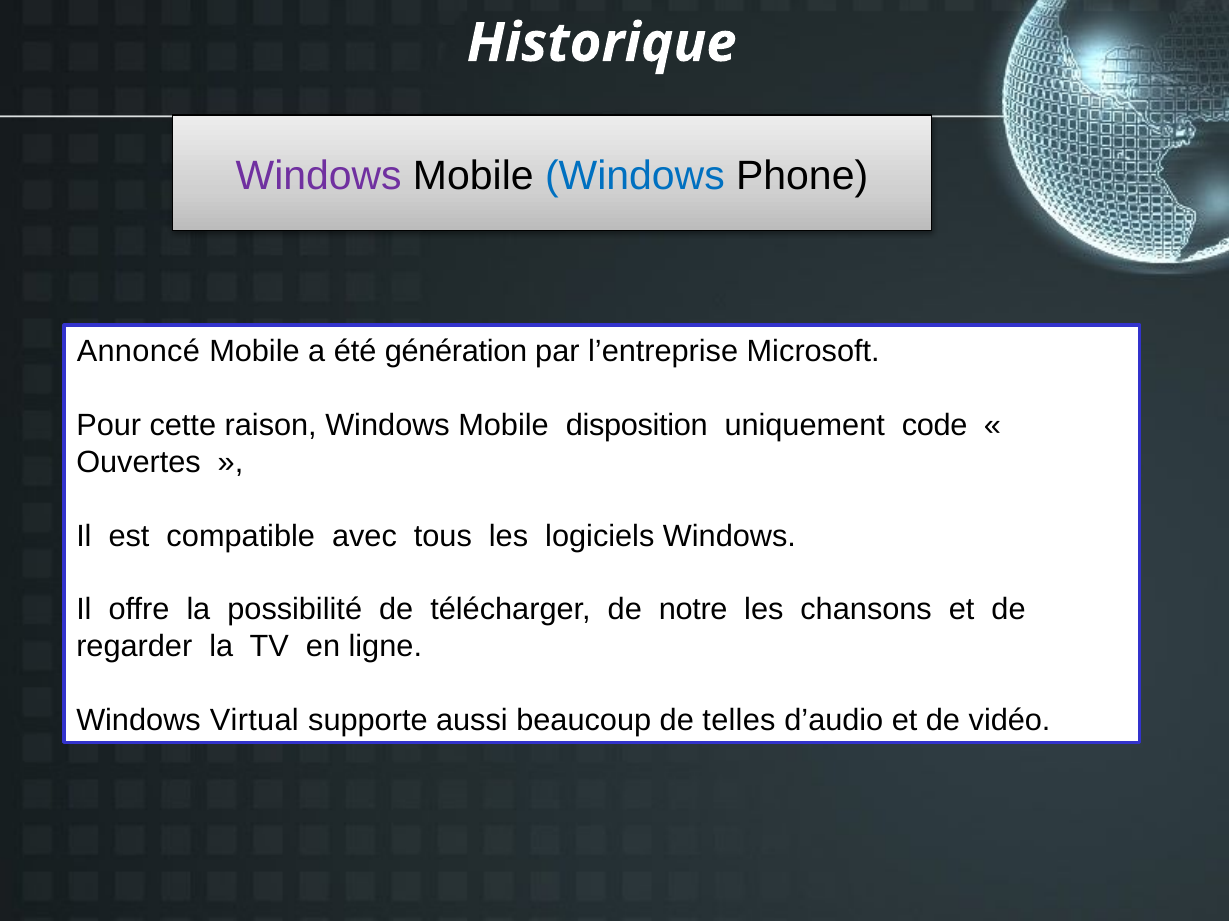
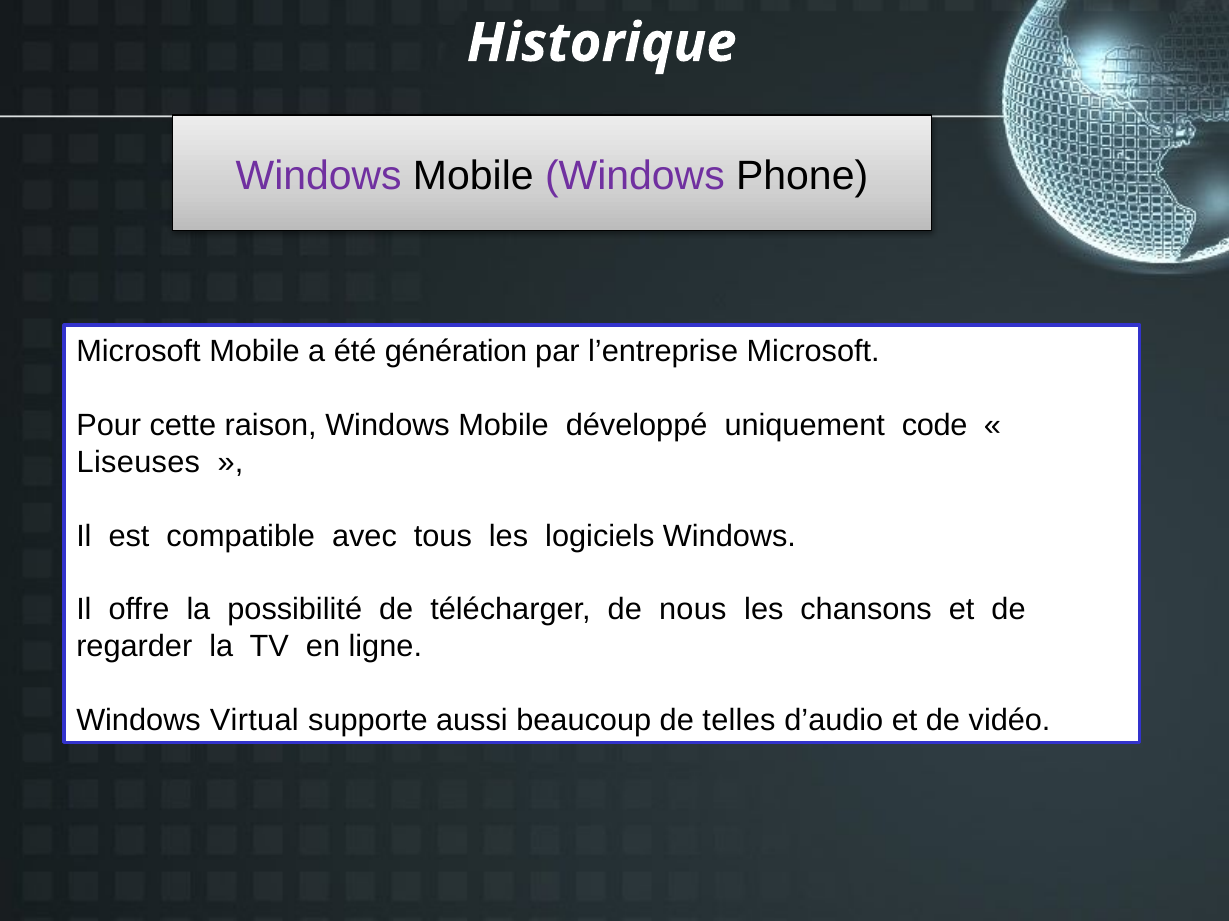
Windows colour: blue -> purple (635, 176)
Annoncé: Annoncé -> Microsoft (139, 352)
disposition: disposition -> développé (637, 426)
Ouvertes: Ouvertes -> Liseuses (138, 463)
notre: notre -> nous (693, 610)
